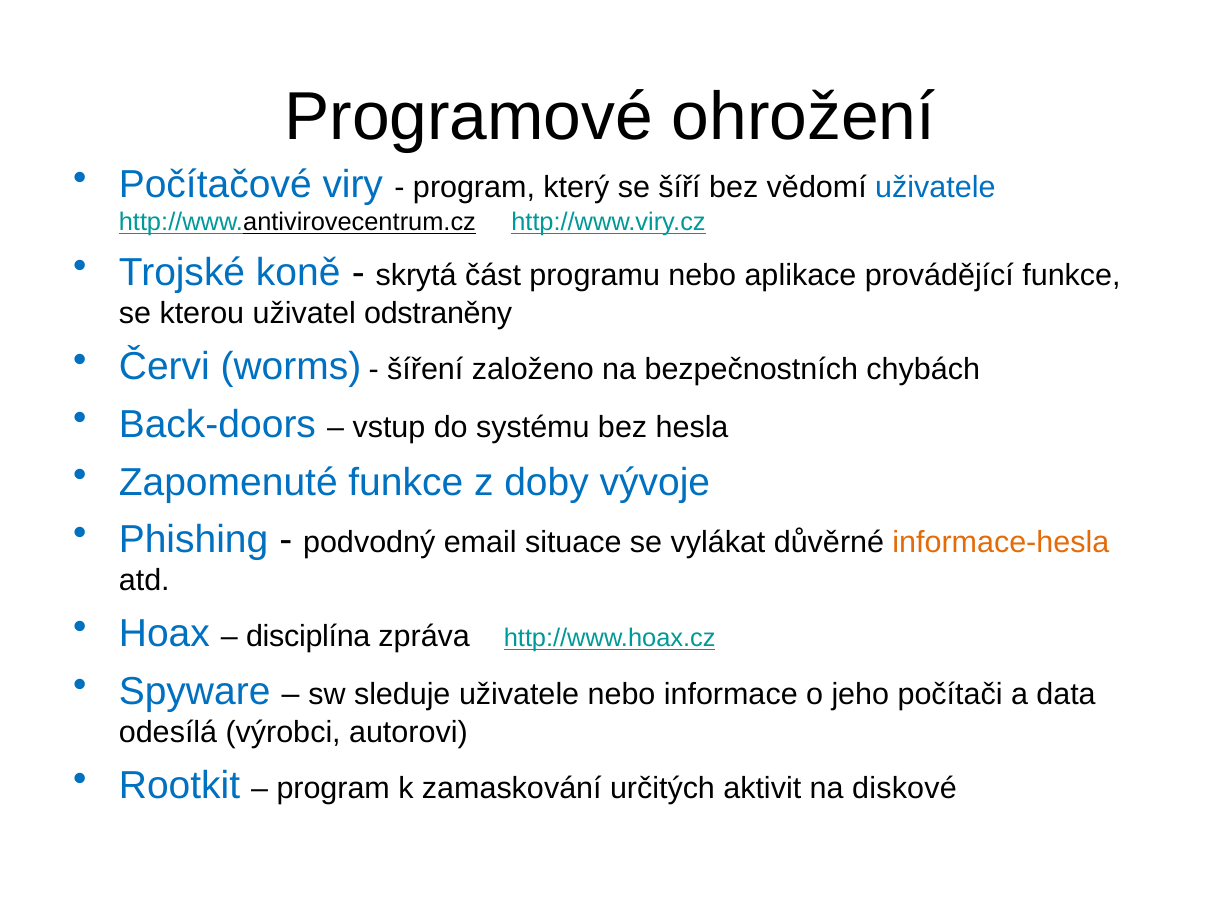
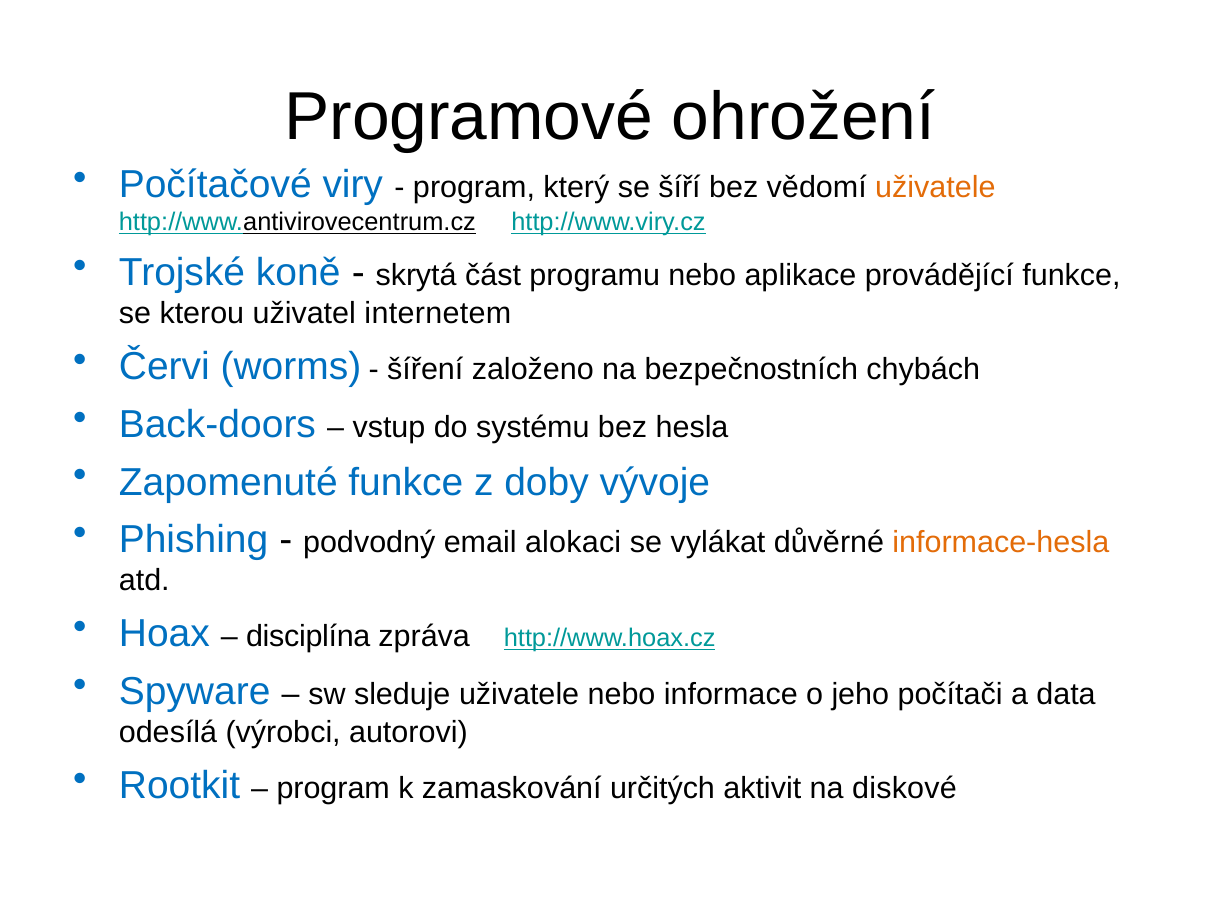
uživatele colour: blue -> orange (935, 187)
odstraněny: odstraněny -> internetem (438, 314)
situace: situace -> alokaci (573, 543)
